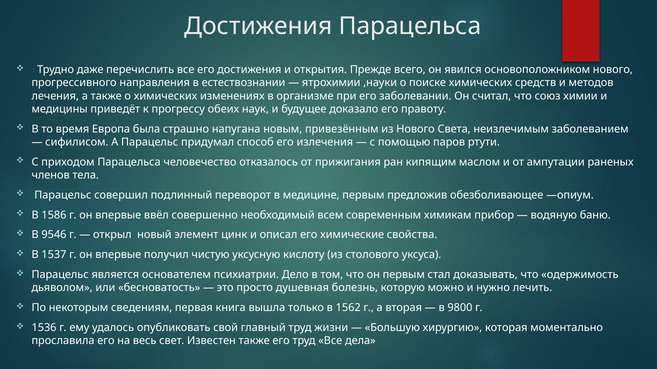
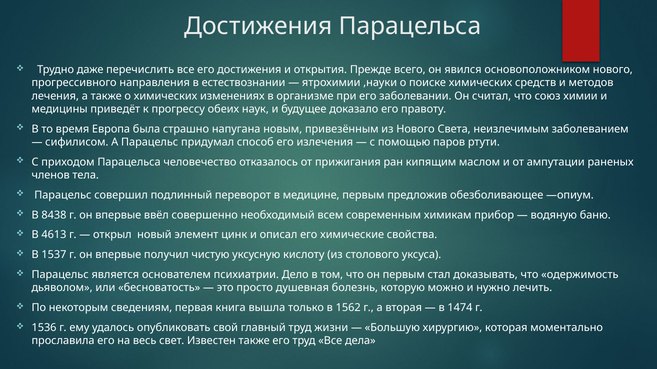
1586: 1586 -> 8438 (54, 215)
9546: 9546 -> 4613 (54, 235)
9800: 9800 -> 1474 (460, 308)
